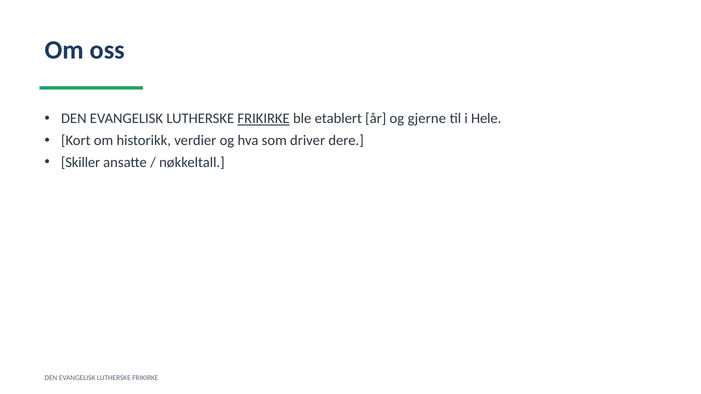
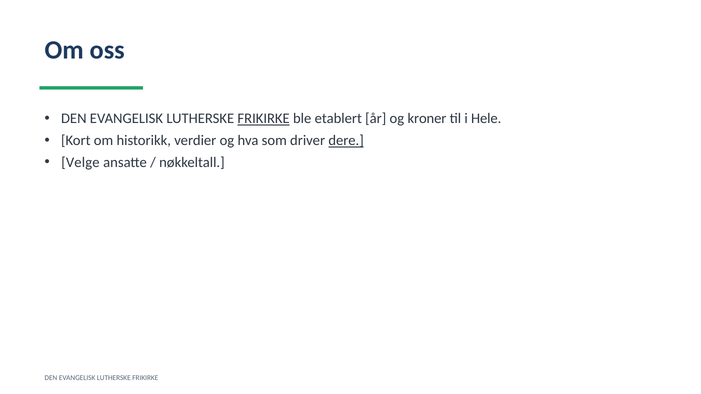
gjerne: gjerne -> kroner (427, 119)
dere underline: none -> present (346, 141)
Skiller: Skiller -> Velge (80, 163)
